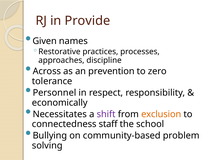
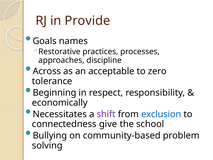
Given: Given -> Goals (45, 41)
prevention: prevention -> acceptable (111, 71)
Personnel: Personnel -> Beginning (55, 93)
exclusion colour: orange -> blue (161, 114)
staff: staff -> give (108, 124)
